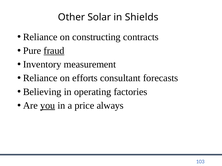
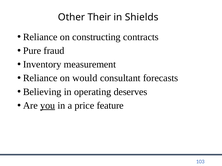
Solar: Solar -> Their (99, 17)
fraud underline: present -> none (54, 51)
efforts: efforts -> would (85, 78)
factories: factories -> deserves (130, 92)
always: always -> feature (110, 106)
